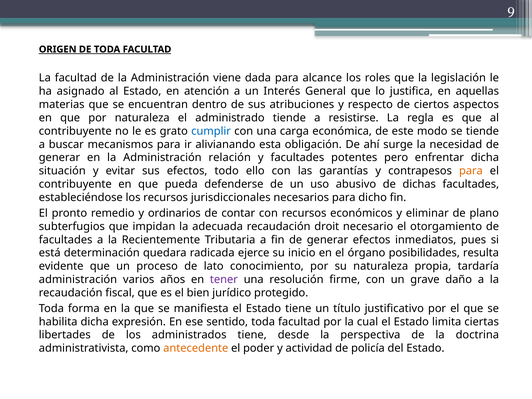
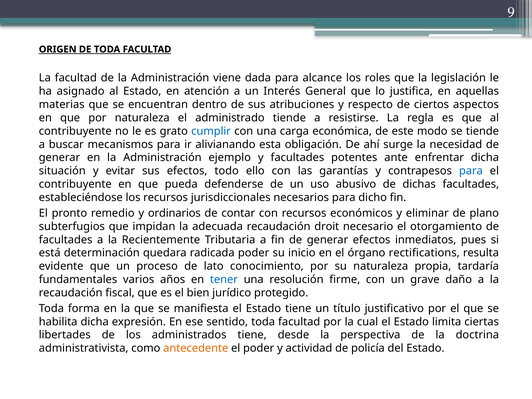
relación: relación -> ejemplo (230, 158)
pero: pero -> ante (396, 158)
para colour: orange -> blue (471, 171)
radicada ejerce: ejerce -> poder (254, 253)
posibilidades: posibilidades -> rectifications (424, 253)
administración: administración -> fundamentales (78, 280)
tener colour: purple -> blue (224, 280)
